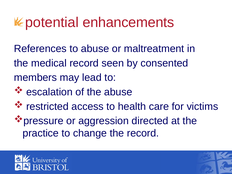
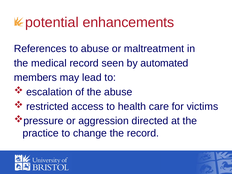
consented: consented -> automated (164, 63)
